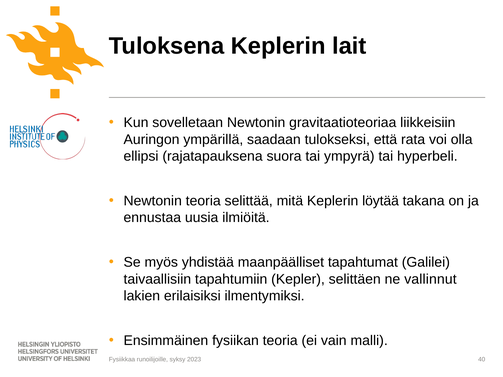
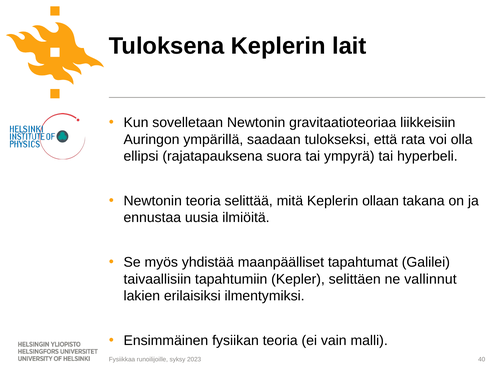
löytää: löytää -> ollaan (381, 201)
